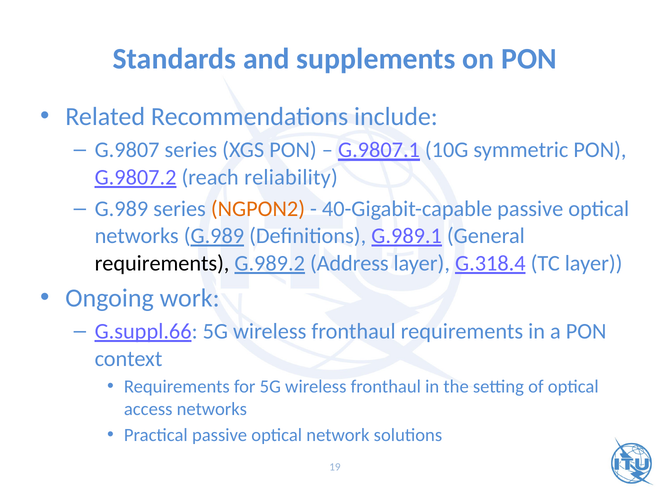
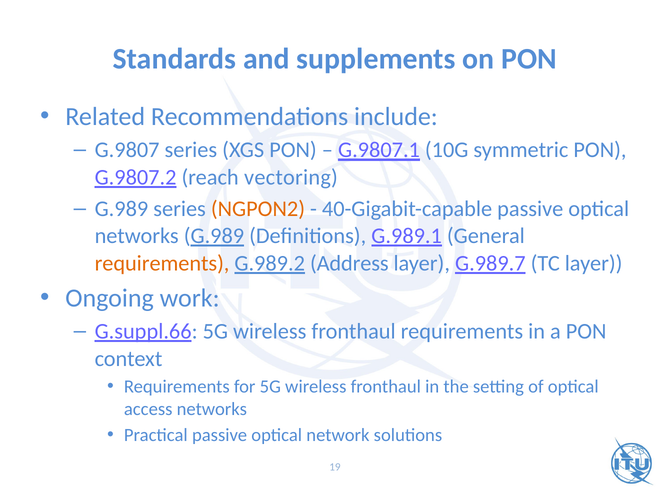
reliability: reliability -> vectoring (291, 177)
requirements colour: black -> orange (162, 263)
G.318.4: G.318.4 -> G.989.7 (490, 263)
